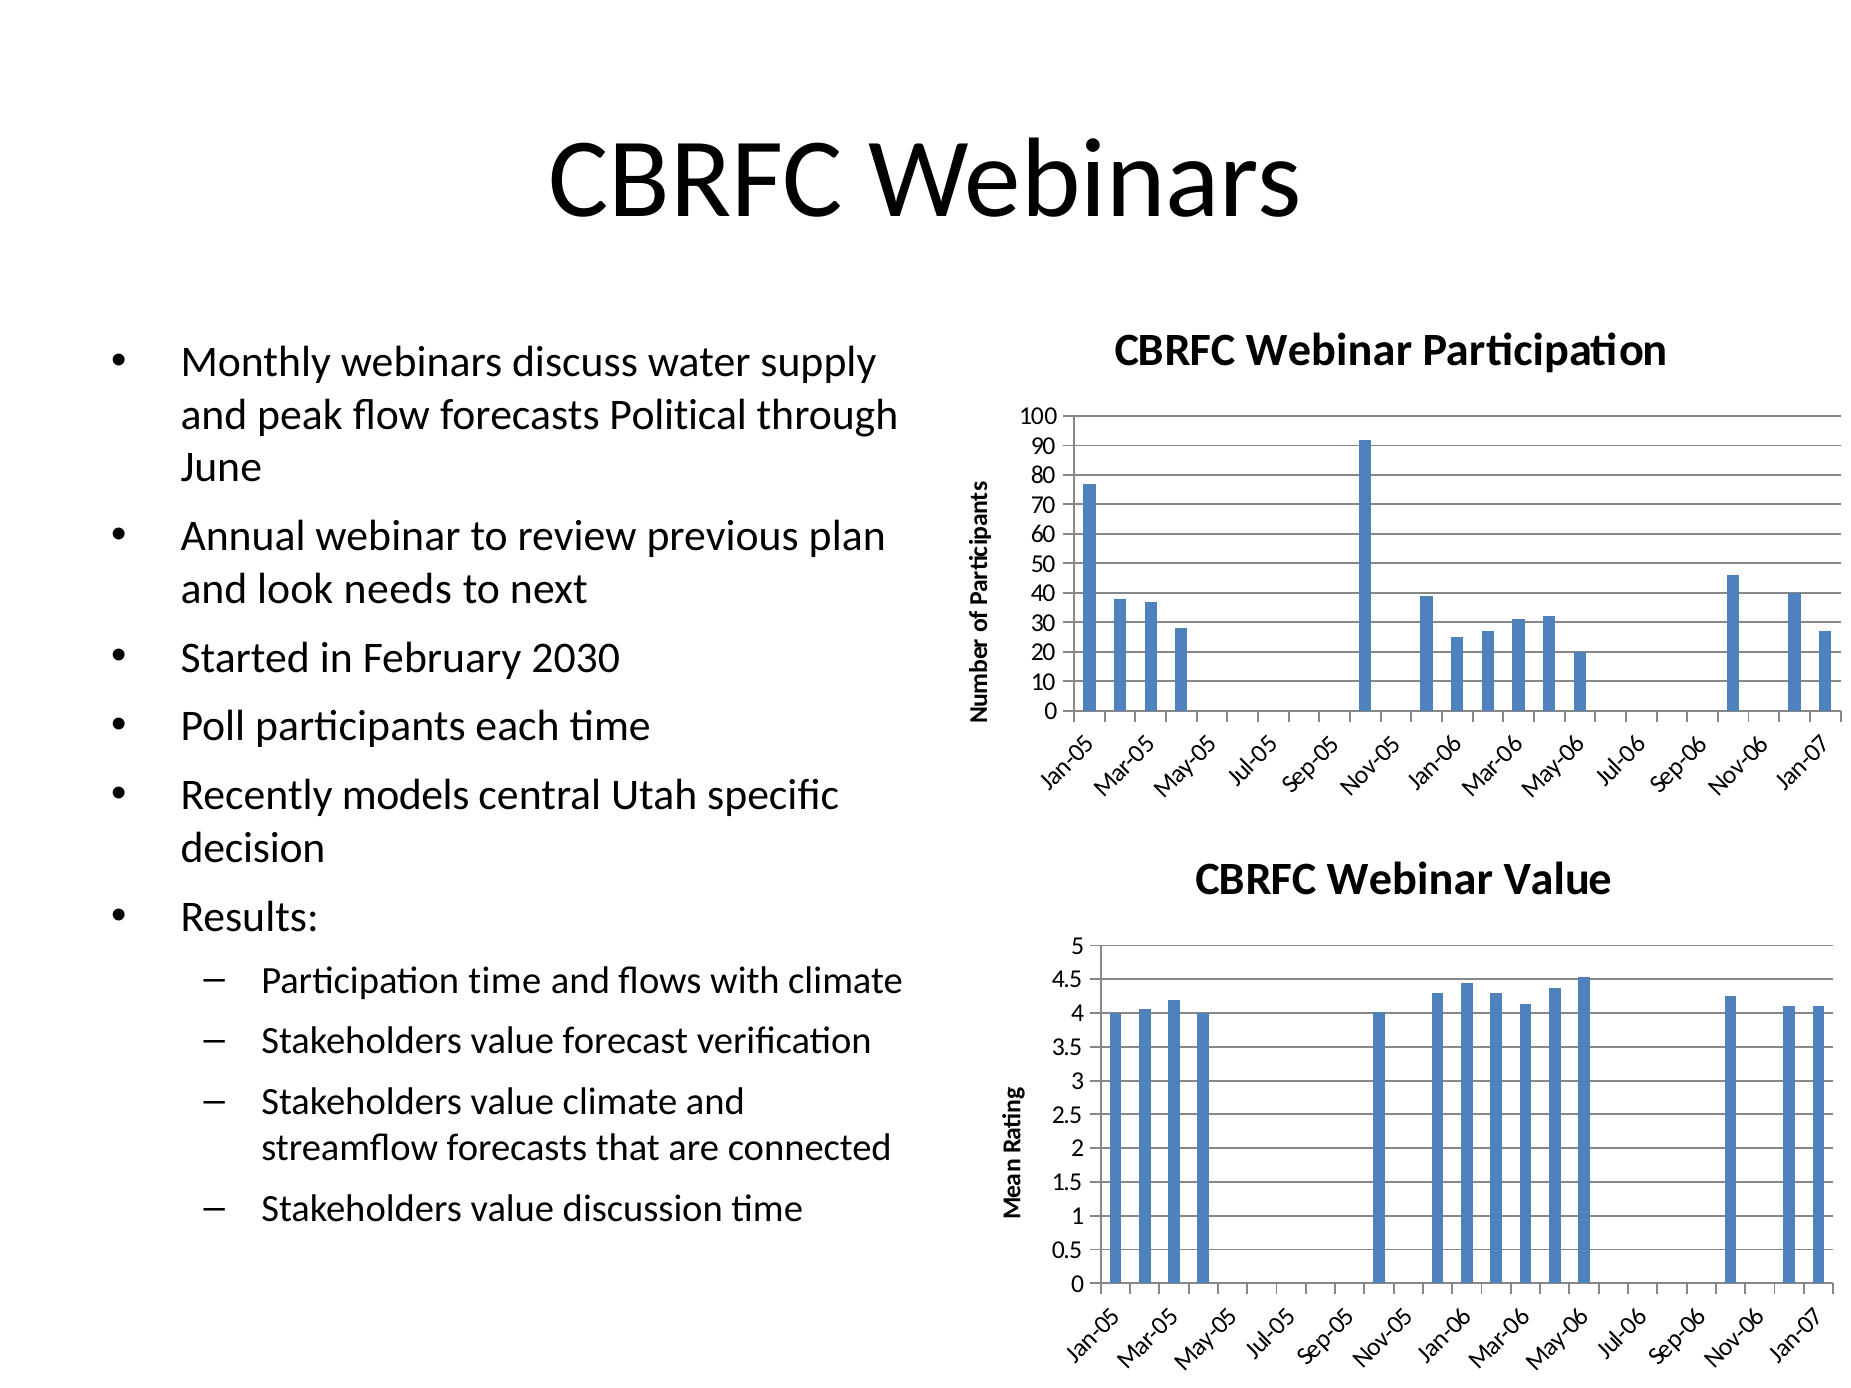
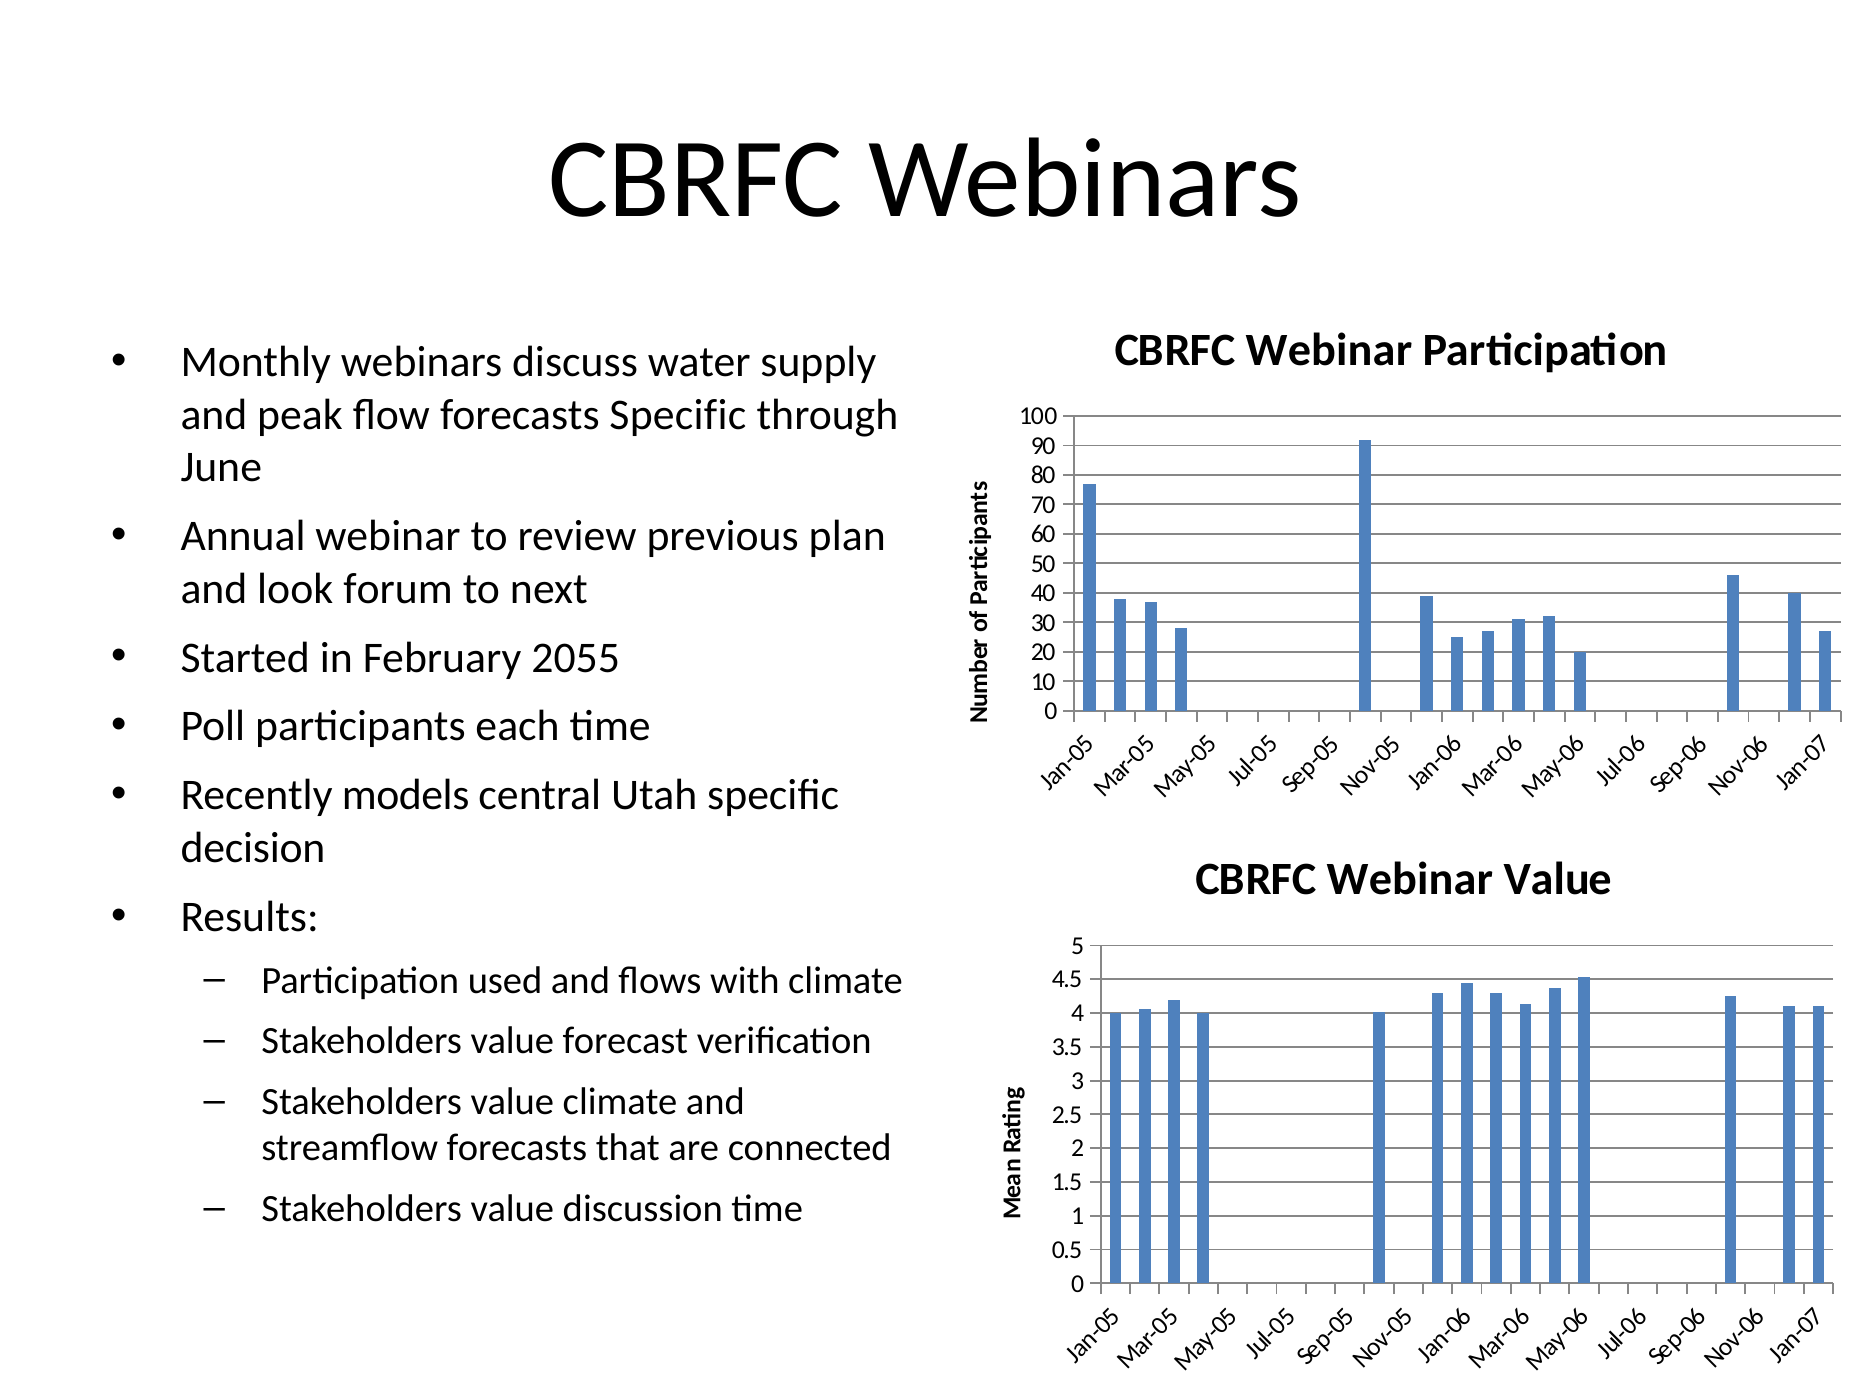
forecasts Political: Political -> Specific (678, 415)
needs: needs -> forum (398, 589)
2030: 2030 -> 2055 (576, 658)
Participation time: time -> used (505, 980)
